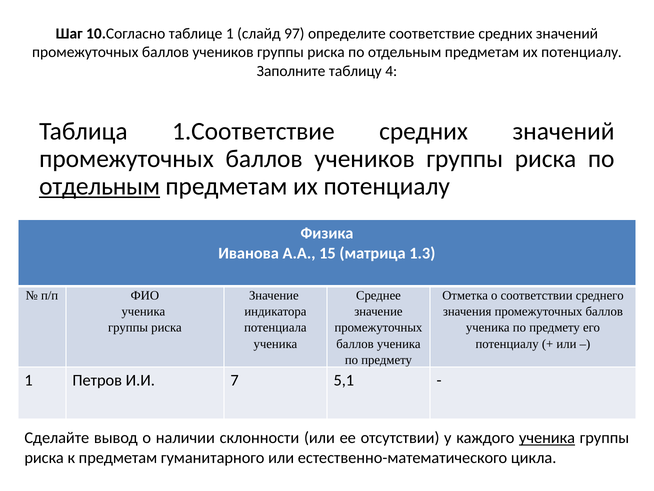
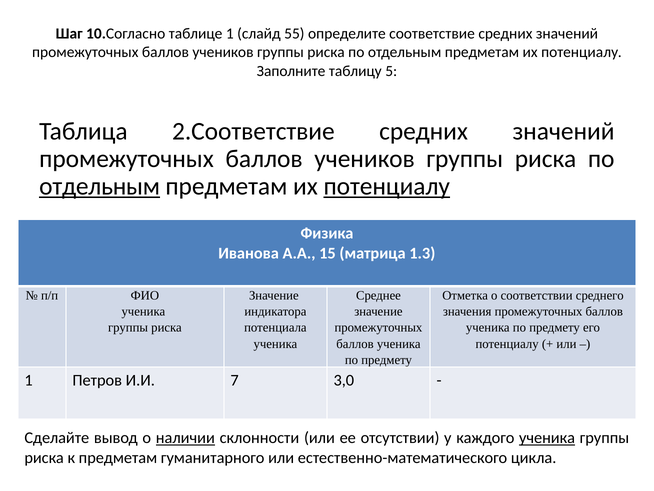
97: 97 -> 55 (294, 34)
4: 4 -> 5 (391, 71)
1.Соответствие: 1.Соответствие -> 2.Соответствие (253, 131)
потенциалу underline: none -> present (387, 186)
5,1: 5,1 -> 3,0 (344, 380)
наличии underline: none -> present (185, 438)
